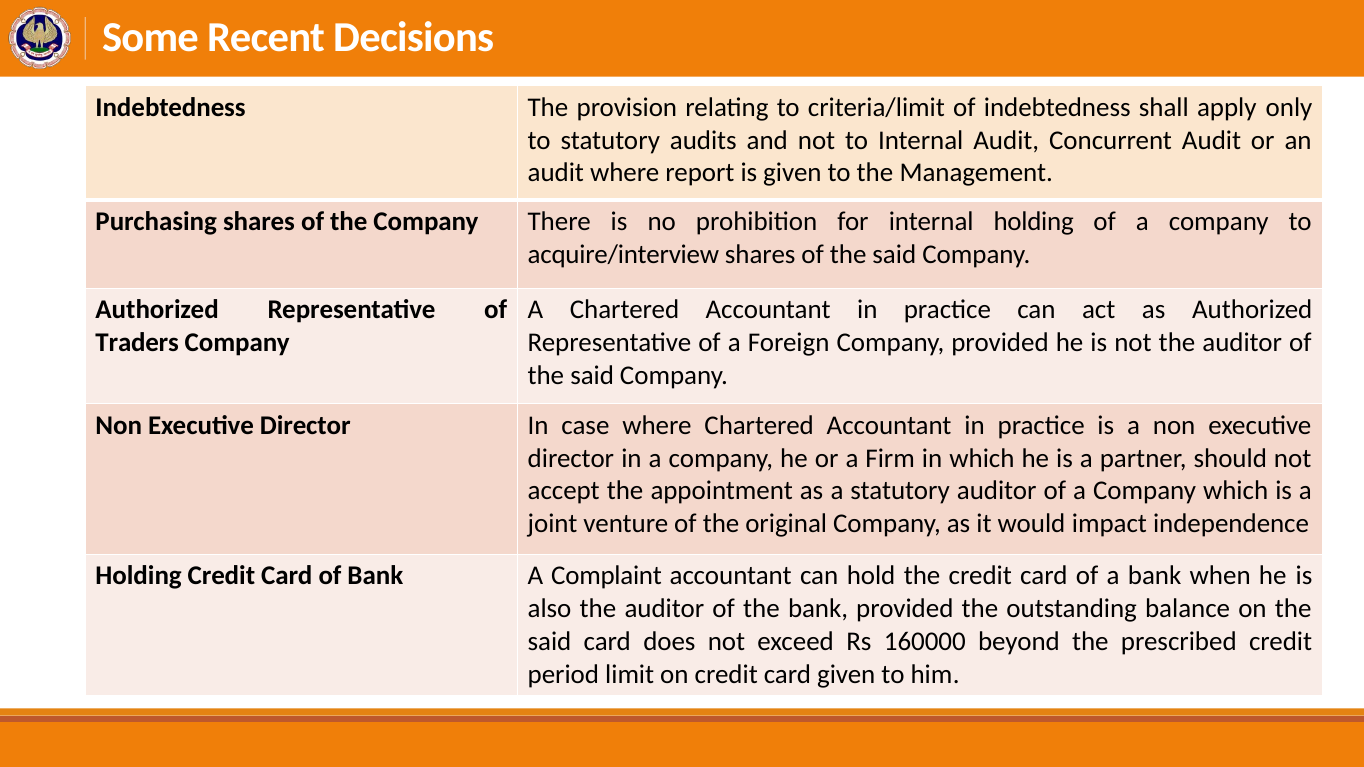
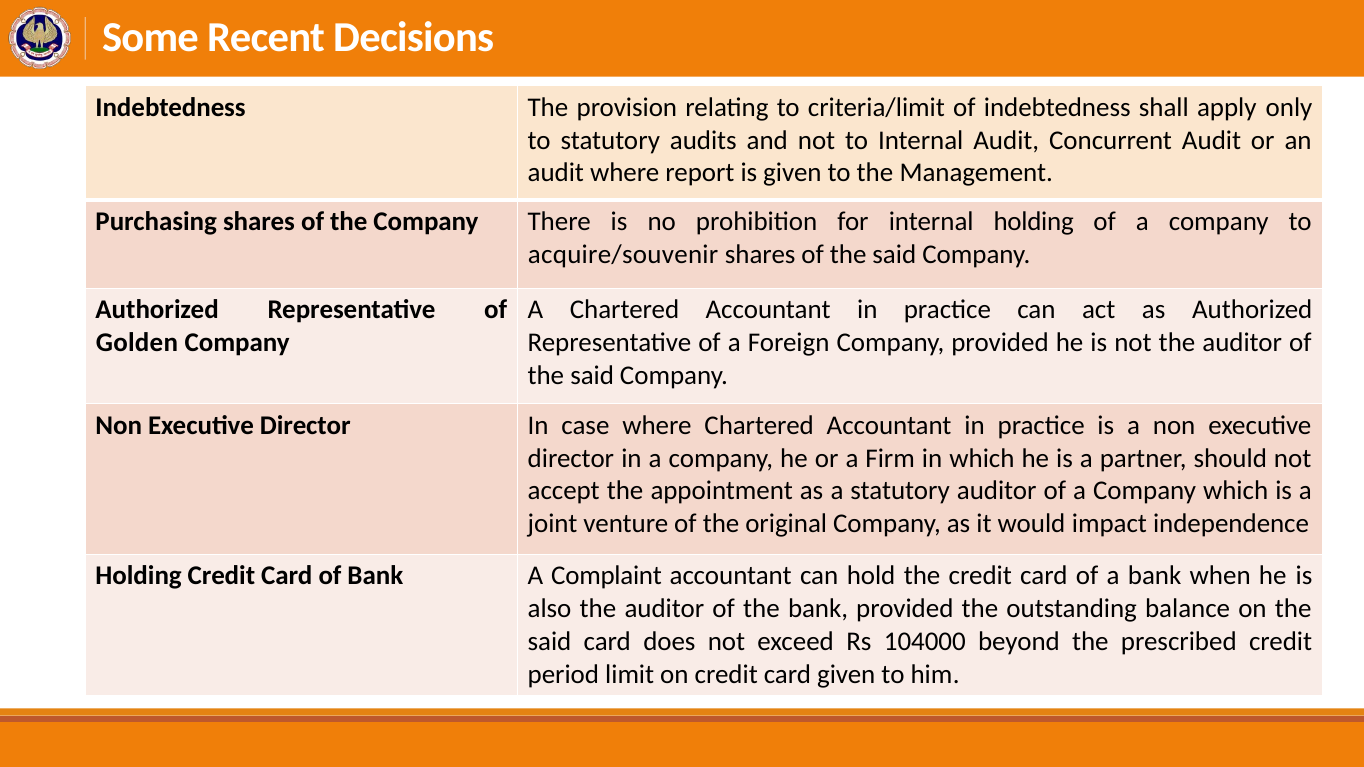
acquire/interview: acquire/interview -> acquire/souvenir (623, 254)
Traders: Traders -> Golden (137, 343)
160000: 160000 -> 104000 (925, 642)
